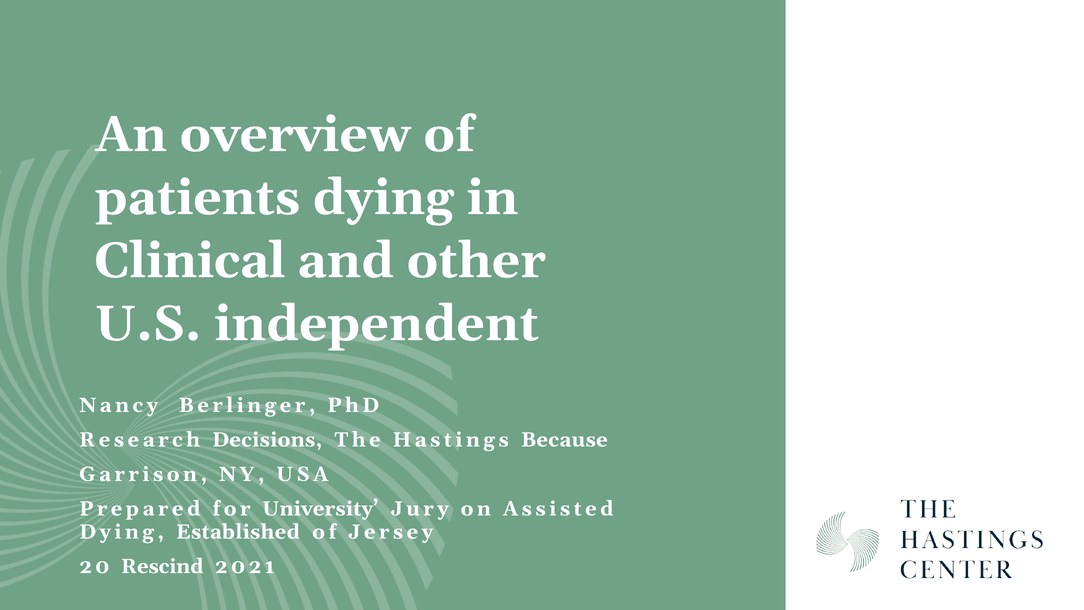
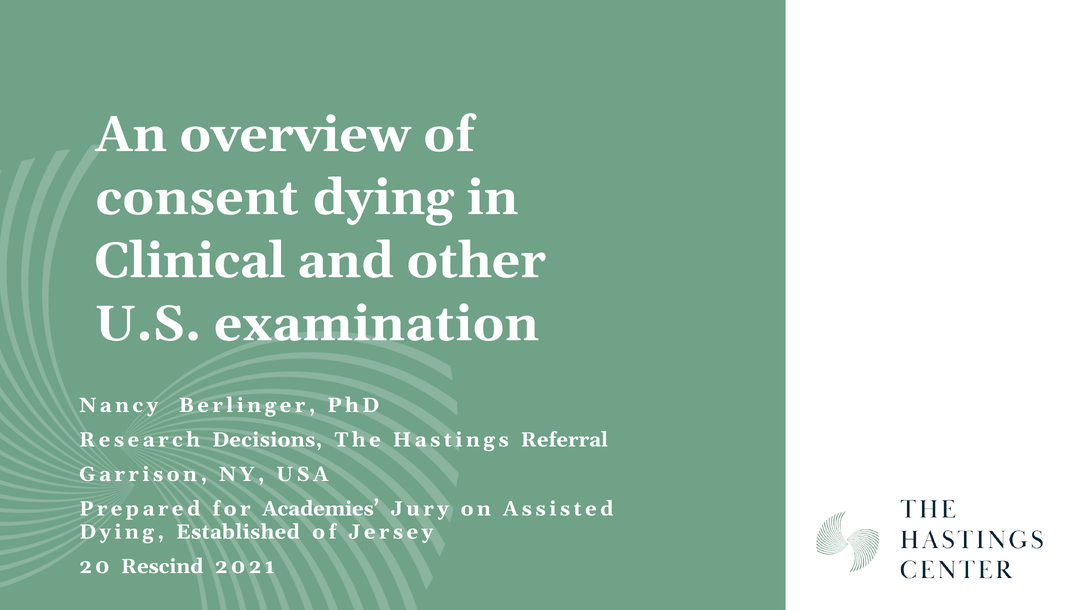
patients: patients -> consent (197, 198)
independent: independent -> examination (376, 324)
Because: Because -> Referral (564, 440)
University: University -> Academies (321, 508)
